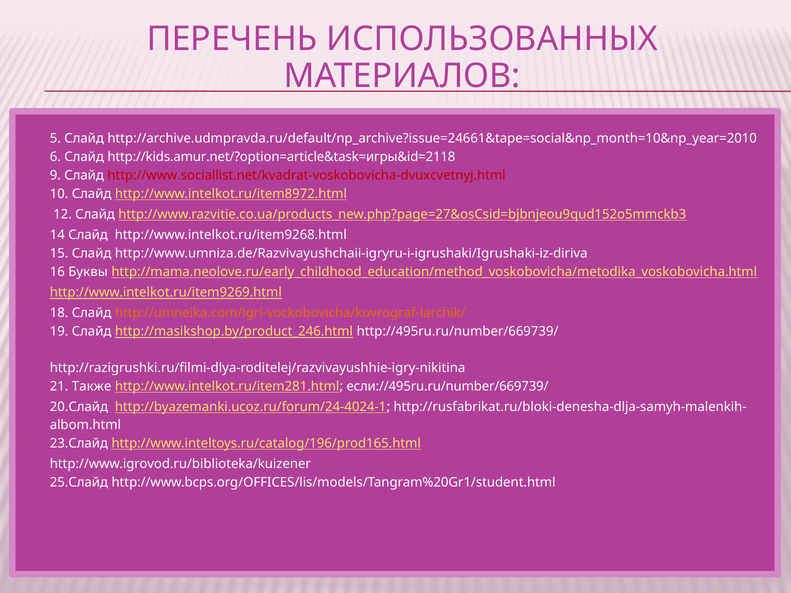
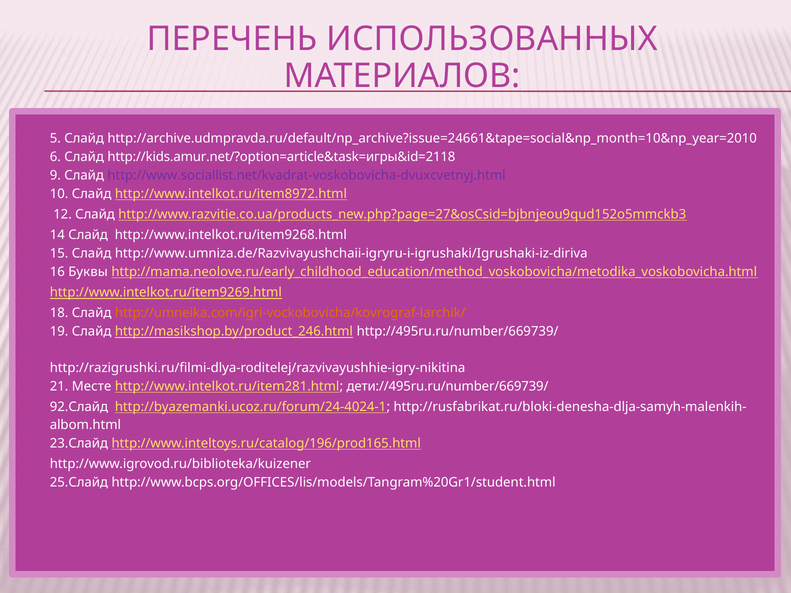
http://www.sociallist.net/kvadrat-voskobovicha-dvuxcvetnyj.html colour: red -> purple (307, 175)
Также: Также -> Месте (92, 387)
если://495ru.ru/number/669739/: если://495ru.ru/number/669739/ -> дети://495ru.ru/number/669739/ (447, 387)
20.Слайд: 20.Слайд -> 92.Слайд (79, 407)
